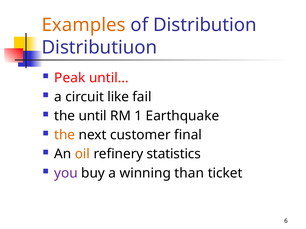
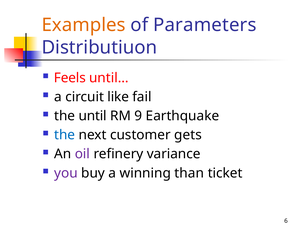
Distribution: Distribution -> Parameters (205, 25)
Peak: Peak -> Feels (70, 78)
1: 1 -> 9 (138, 116)
the colour: orange -> blue (65, 135)
final: final -> gets (188, 135)
oil colour: orange -> purple (82, 154)
statistics: statistics -> variance (174, 154)
